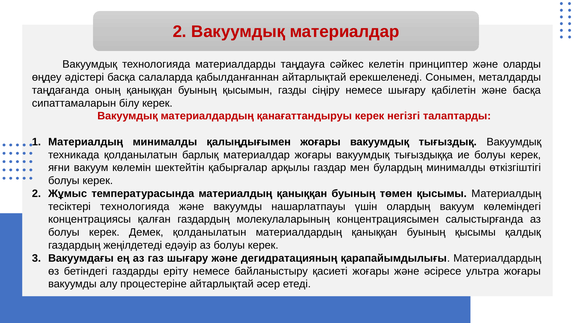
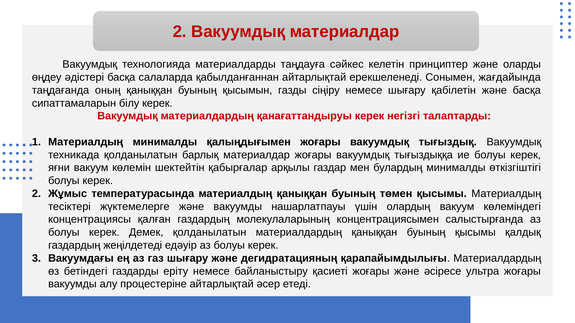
металдарды: металдарды -> жағдайында (510, 77)
тесіктері технологияда: технологияда -> жүктемелерге (135, 207)
